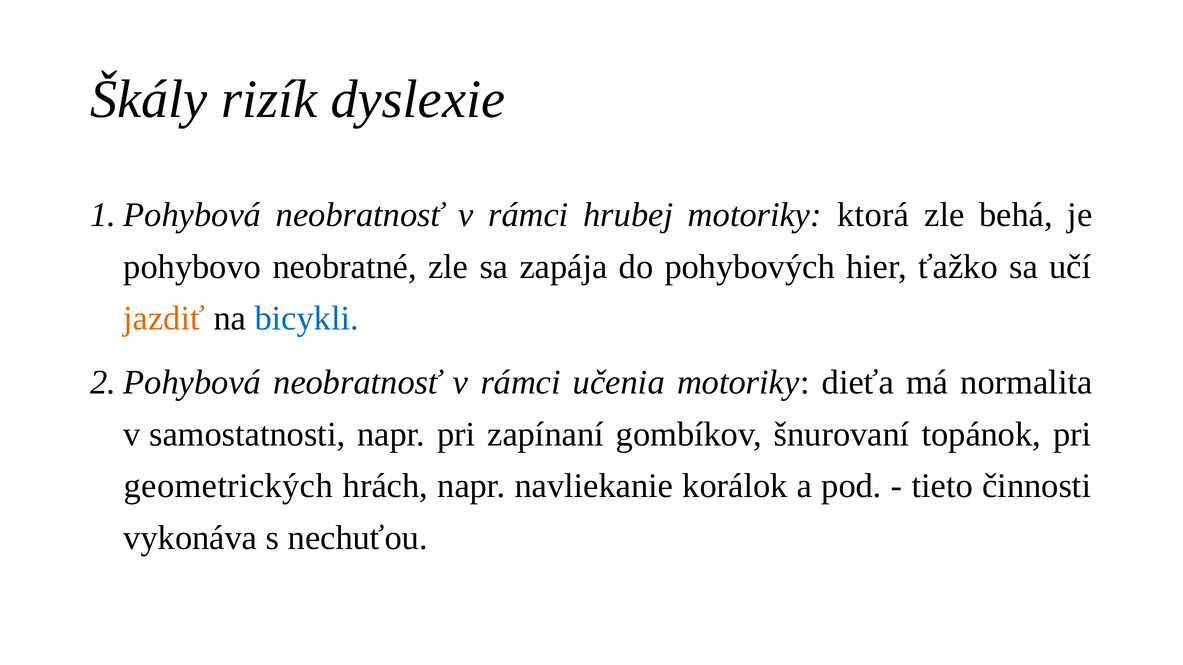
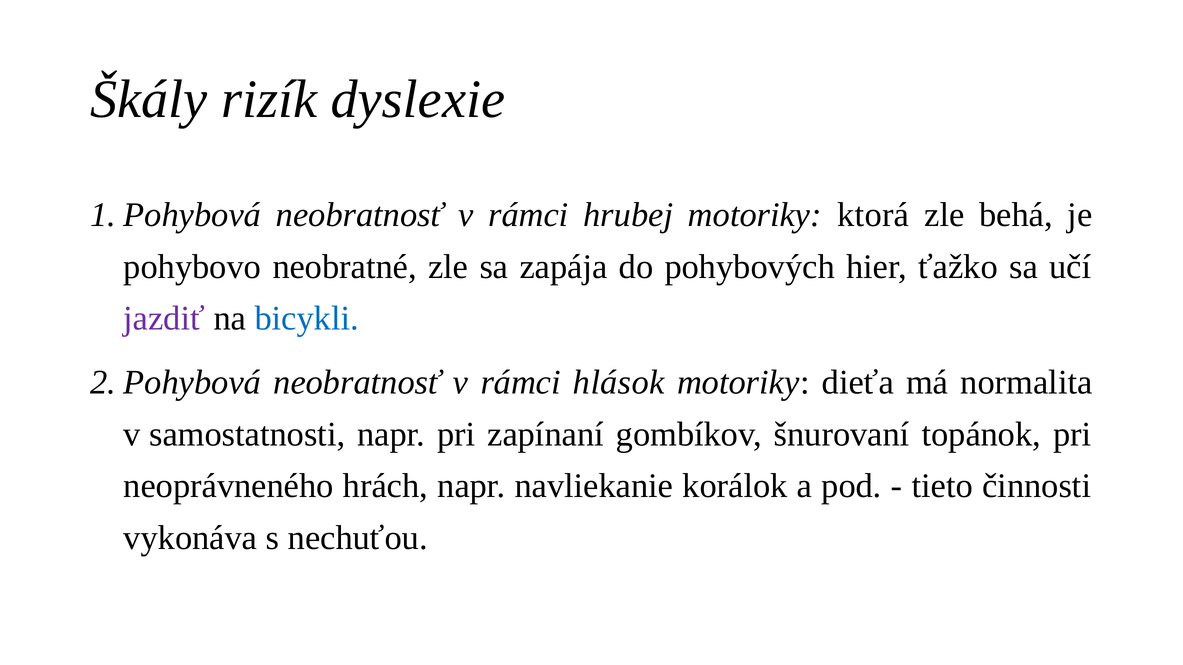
jazdiť colour: orange -> purple (164, 319)
učenia: učenia -> hlások (619, 383)
geometrických: geometrických -> neoprávneného (229, 486)
